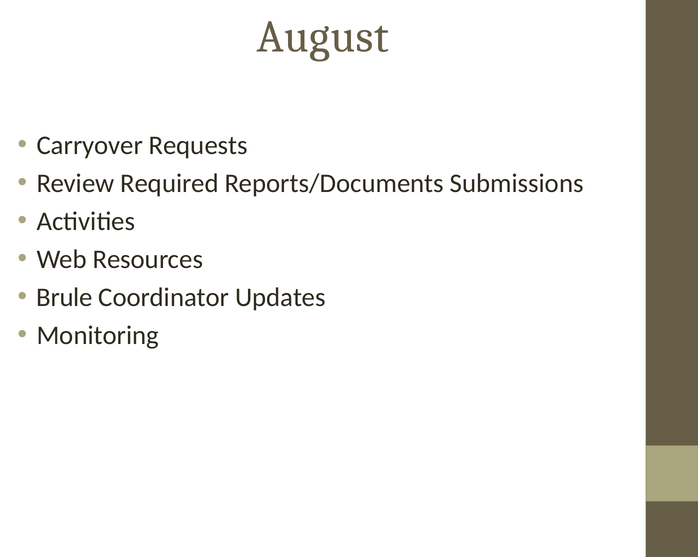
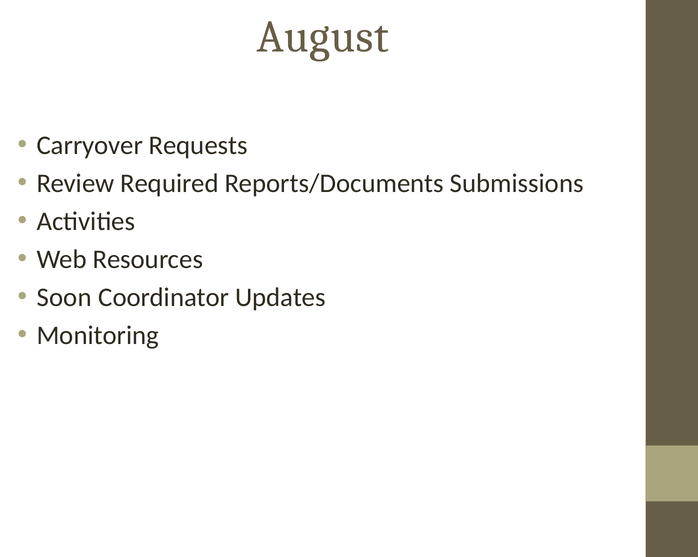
Brule: Brule -> Soon (64, 297)
